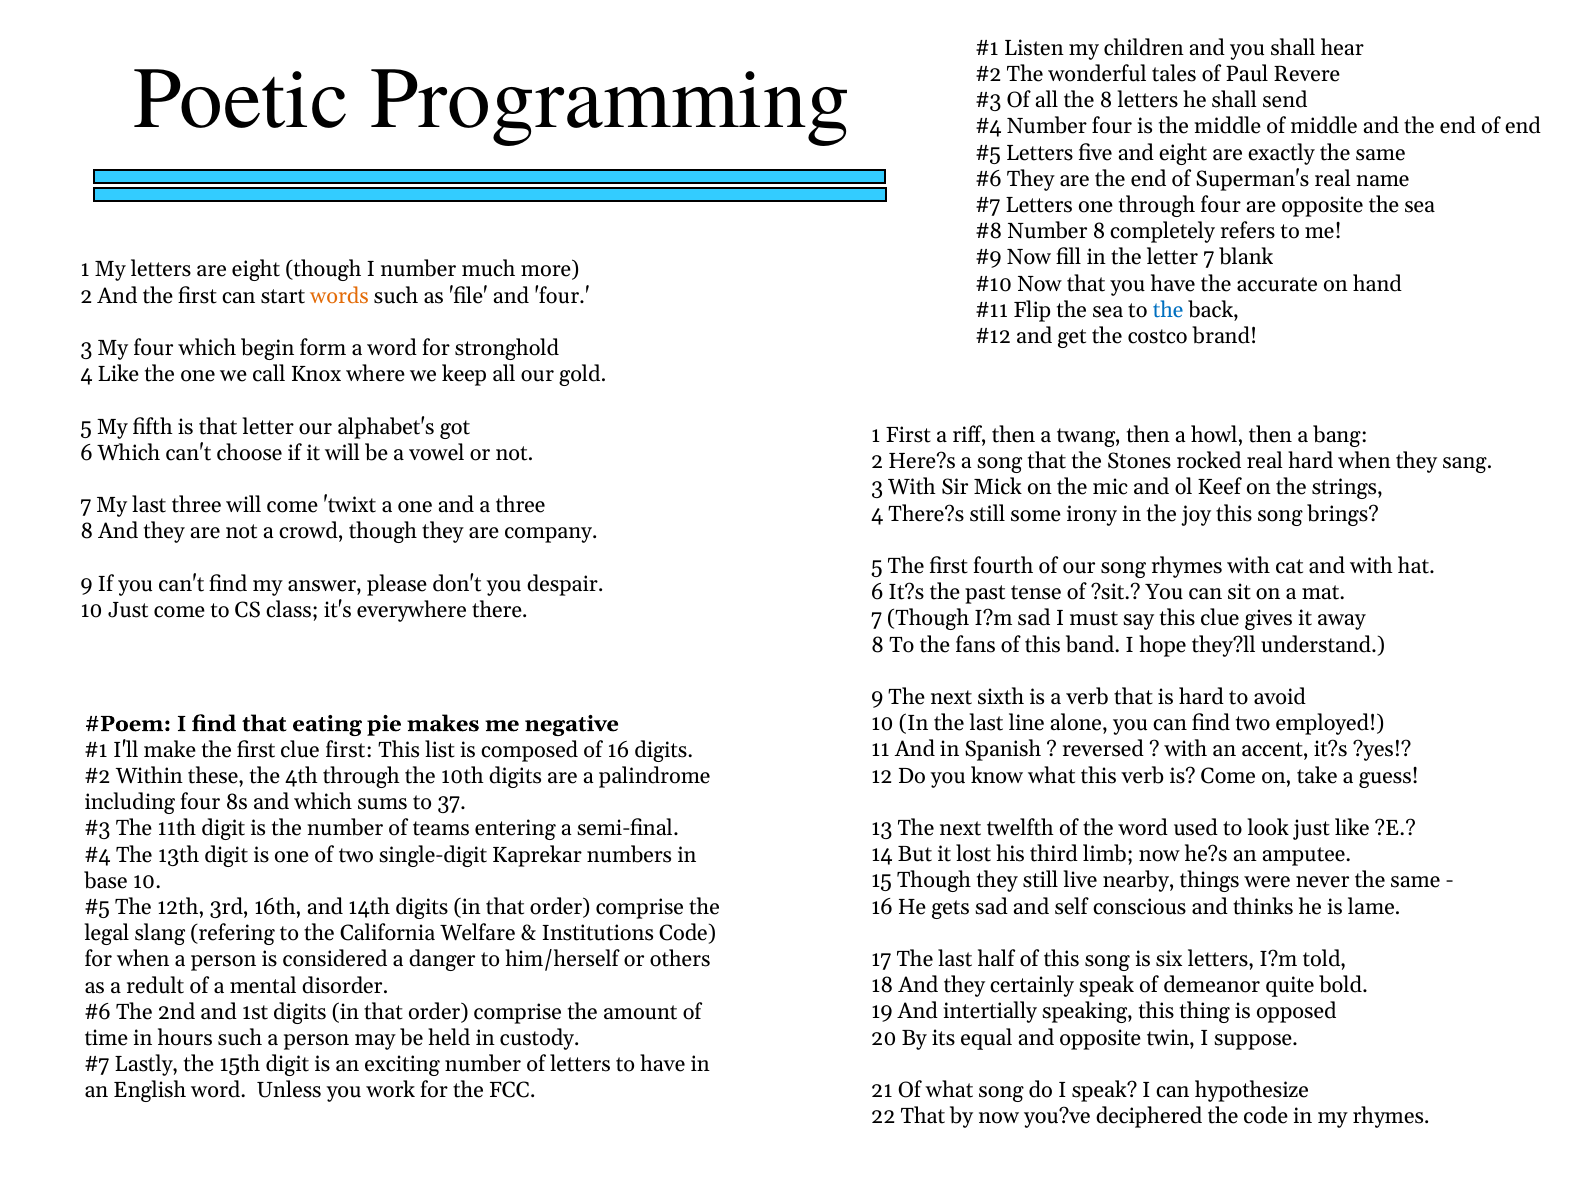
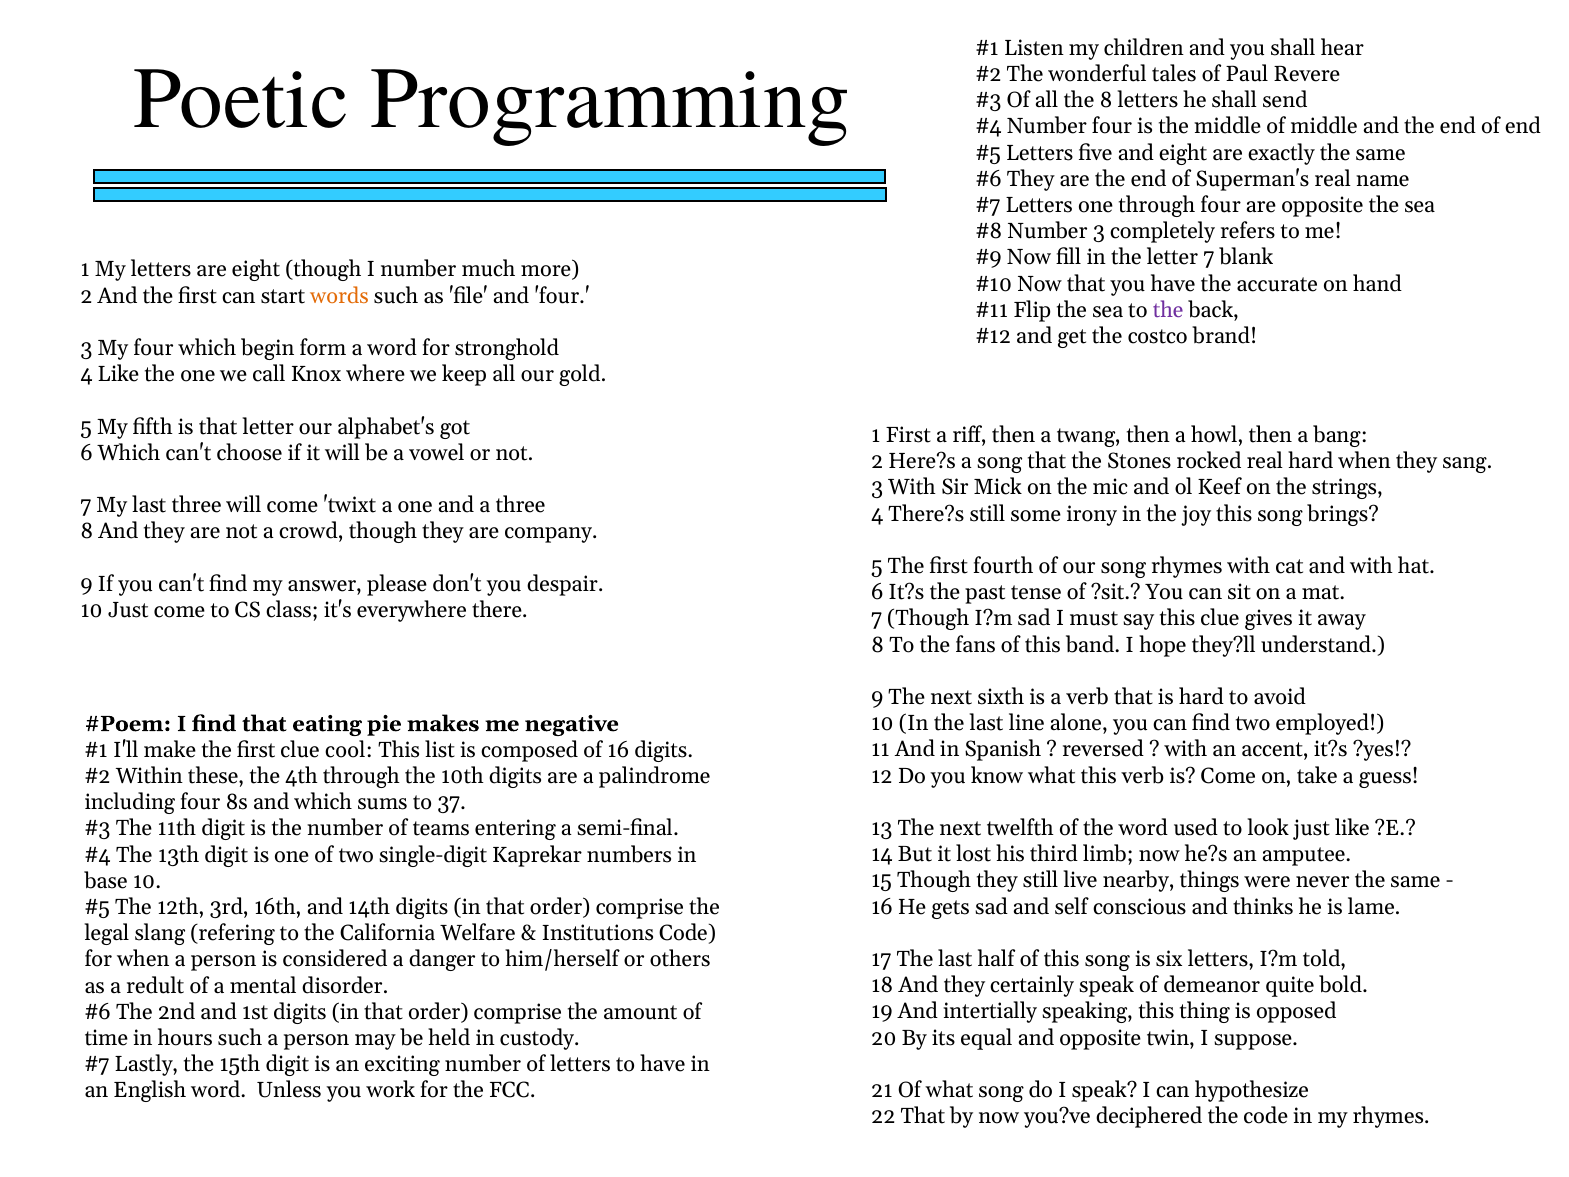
Number 8: 8 -> 3 (1099, 231)
the colour: blue -> purple (1168, 310)
clue first: first -> cool (349, 750)
